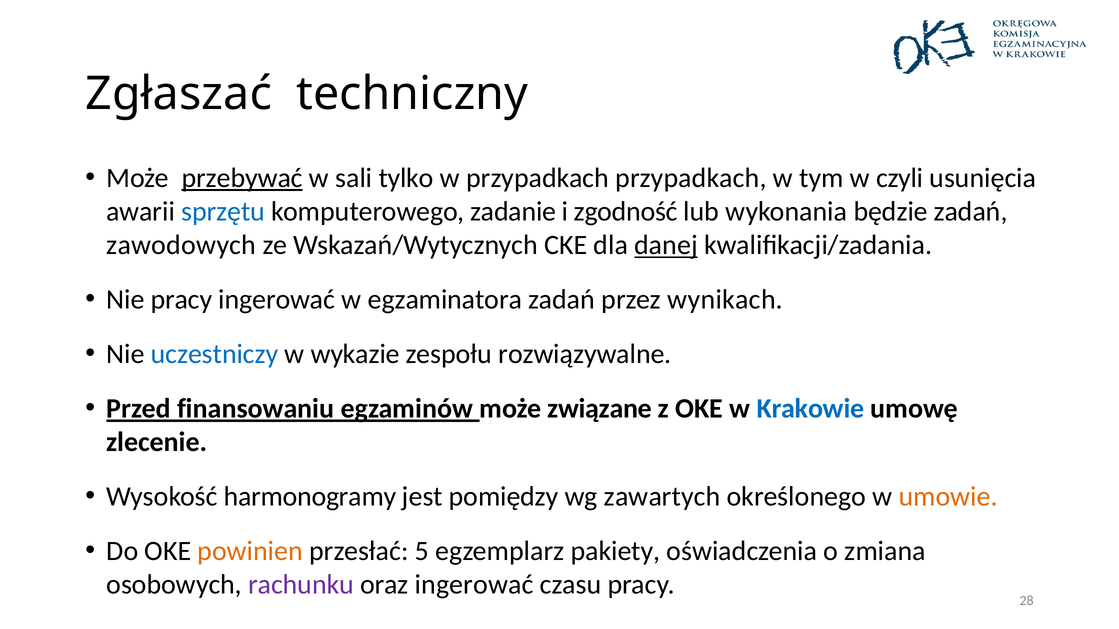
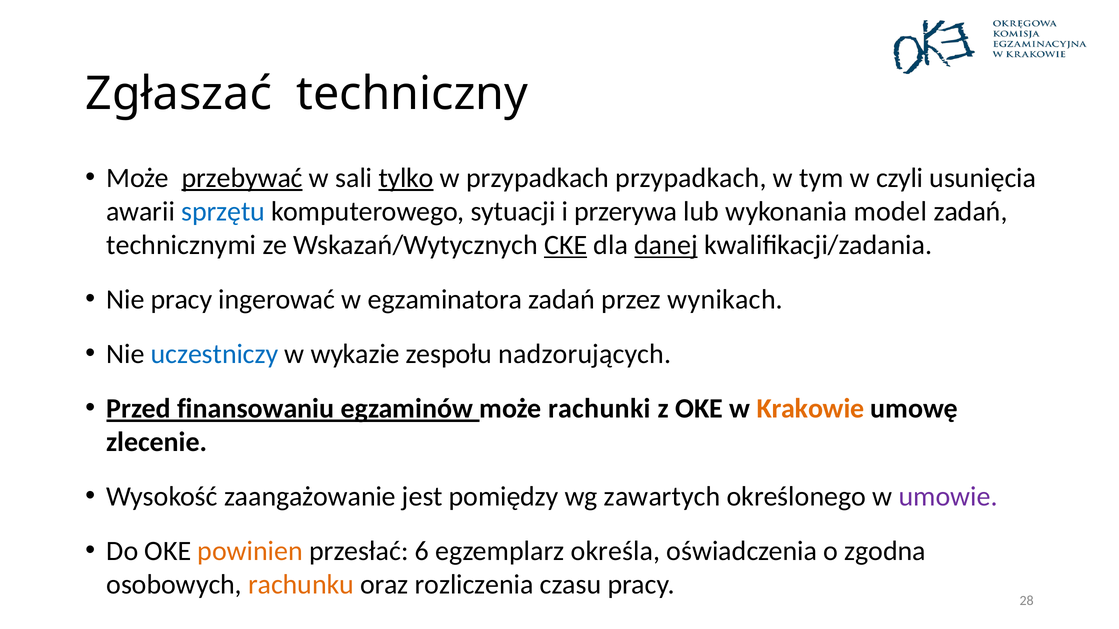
tylko underline: none -> present (406, 178)
zadanie: zadanie -> sytuacji (513, 212)
zgodność: zgodność -> przerywa (626, 212)
będzie: będzie -> model (890, 212)
zawodowych: zawodowych -> technicznymi (181, 245)
CKE underline: none -> present (566, 245)
rozwiązywalne: rozwiązywalne -> nadzorujących (585, 354)
związane: związane -> rachunki (599, 409)
Krakowie colour: blue -> orange (810, 409)
harmonogramy: harmonogramy -> zaangażowanie (310, 497)
umowie colour: orange -> purple (948, 497)
5: 5 -> 6 (422, 552)
pakiety: pakiety -> określa (615, 552)
zmiana: zmiana -> zgodna (885, 552)
rachunku colour: purple -> orange (301, 585)
oraz ingerować: ingerować -> rozliczenia (474, 585)
